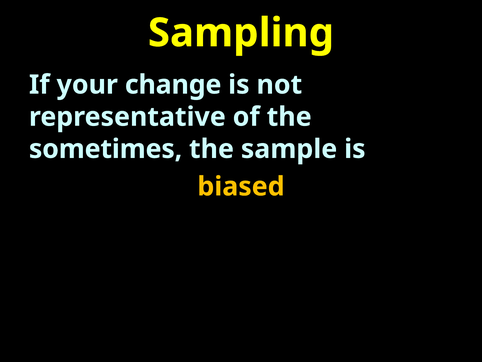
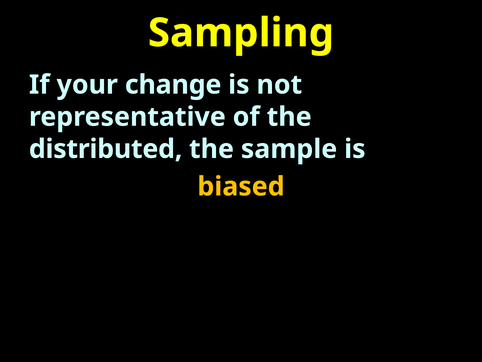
sometimes: sometimes -> distributed (106, 149)
